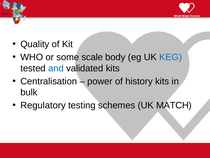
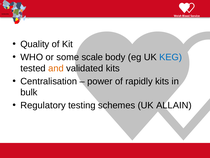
and colour: blue -> orange (56, 68)
history: history -> rapidly (139, 81)
MATCH: MATCH -> ALLAIN (174, 105)
